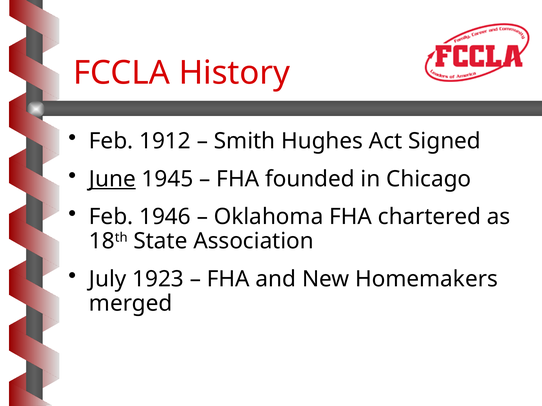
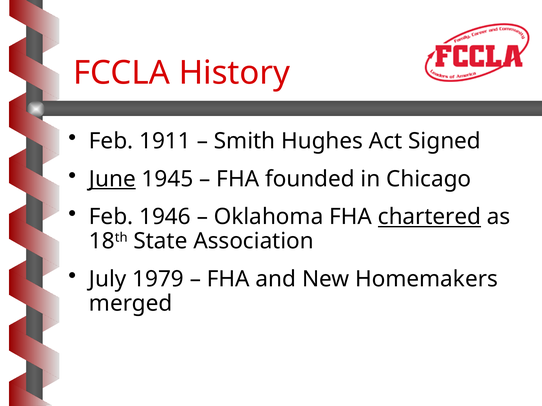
1912: 1912 -> 1911 (165, 141)
chartered underline: none -> present (430, 217)
1923: 1923 -> 1979 (158, 279)
